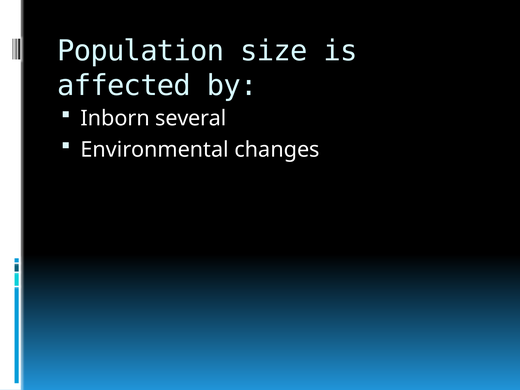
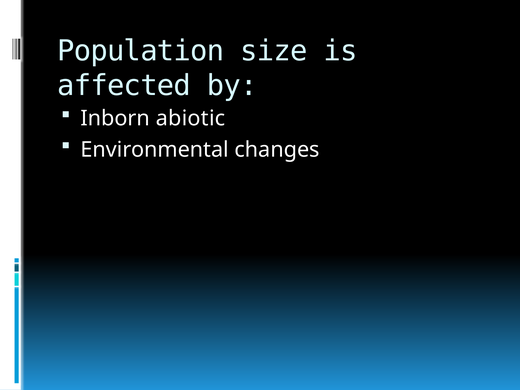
several: several -> abiotic (191, 118)
